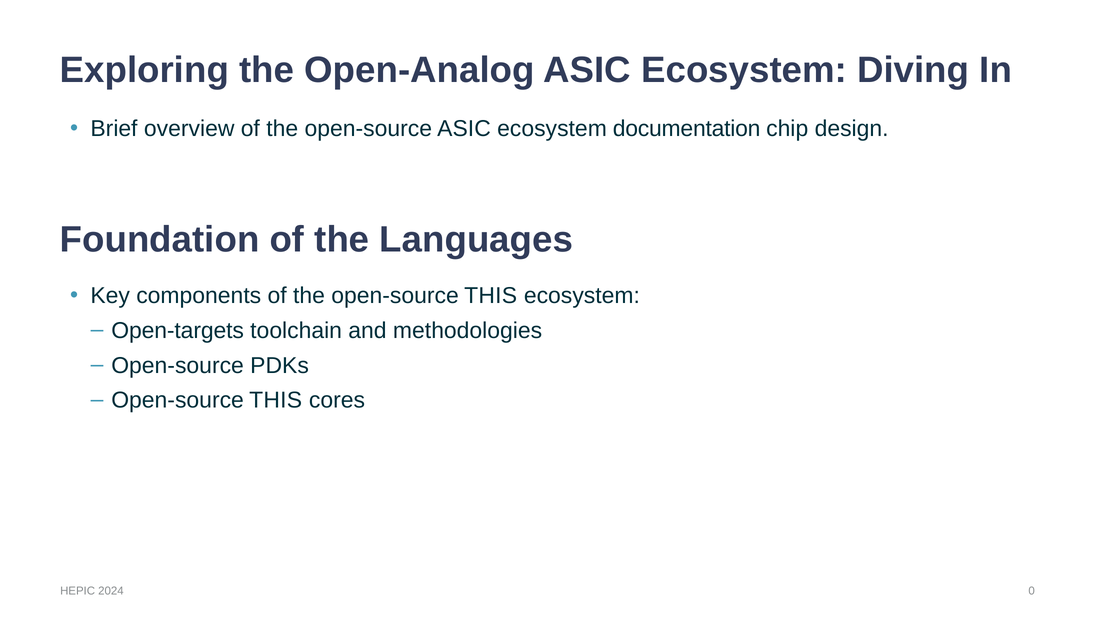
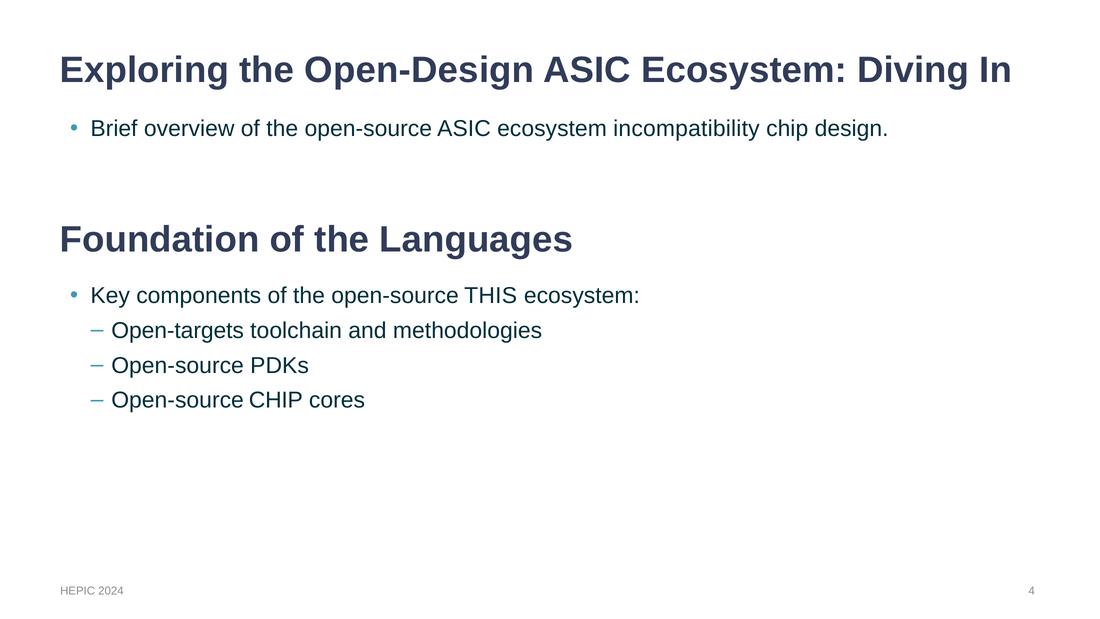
Open-Analog: Open-Analog -> Open-Design (419, 70)
documentation: documentation -> incompatibility (686, 129)
THIS: THIS -> CHIP (276, 400)
0: 0 -> 4 (1032, 591)
